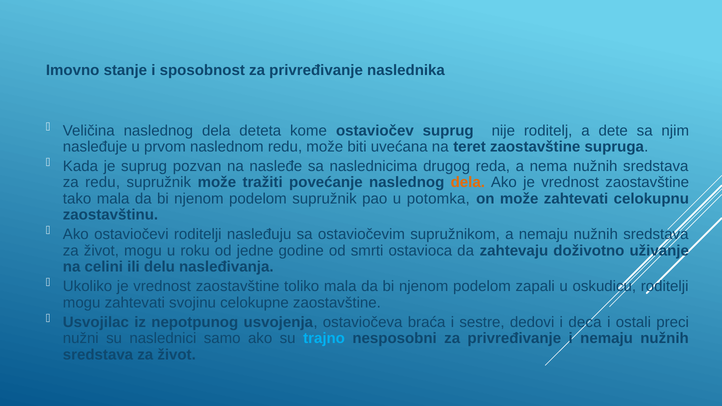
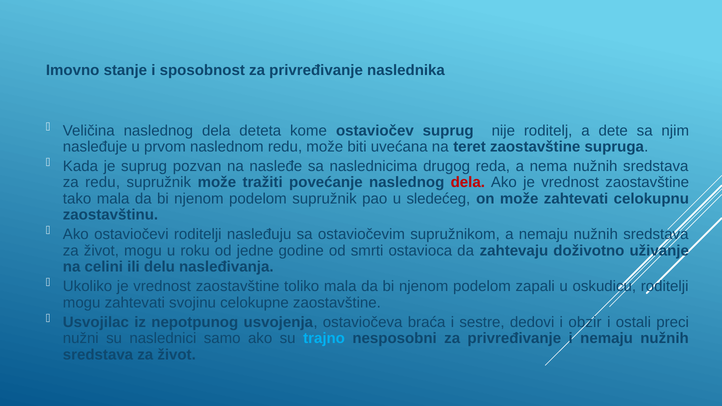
dela colour: orange -> red (468, 183)
potomka: potomka -> sledećeg (438, 199)
deca: deca -> obzir (585, 322)
